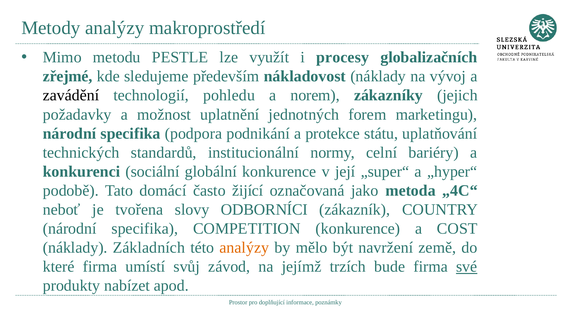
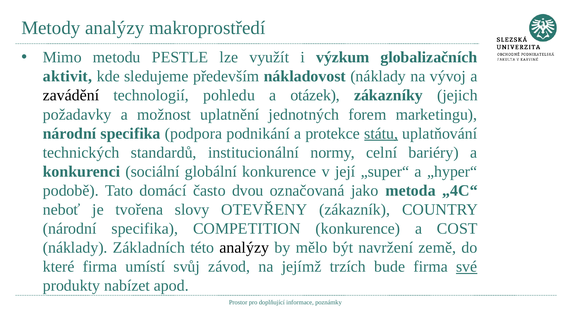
procesy: procesy -> výzkum (343, 57)
zřejmé: zřejmé -> aktivit (67, 76)
norem: norem -> otázek (315, 95)
státu underline: none -> present (381, 134)
žijící: žijící -> dvou (248, 191)
ODBORNÍCI: ODBORNÍCI -> OTEVŘENY (264, 210)
analýzy colour: orange -> black (244, 248)
